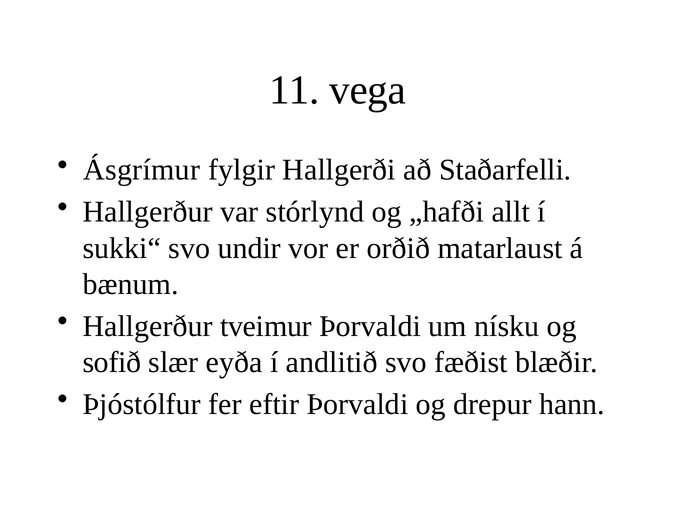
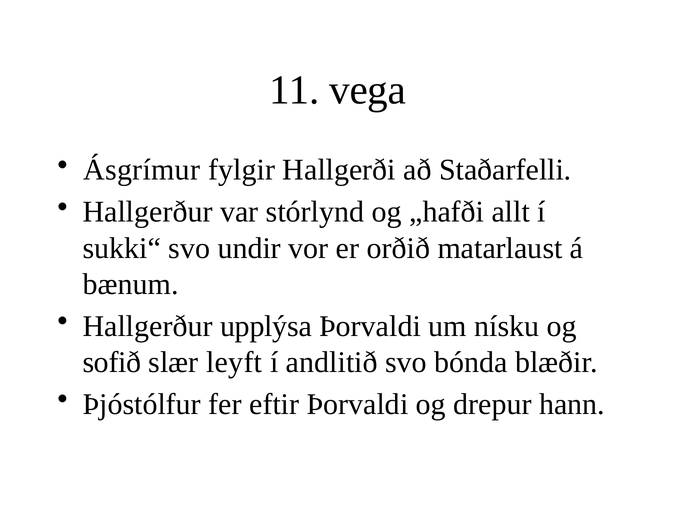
tveimur: tveimur -> upplýsa (266, 326)
eyða: eyða -> leyft (234, 362)
fæðist: fæðist -> bónda (471, 362)
